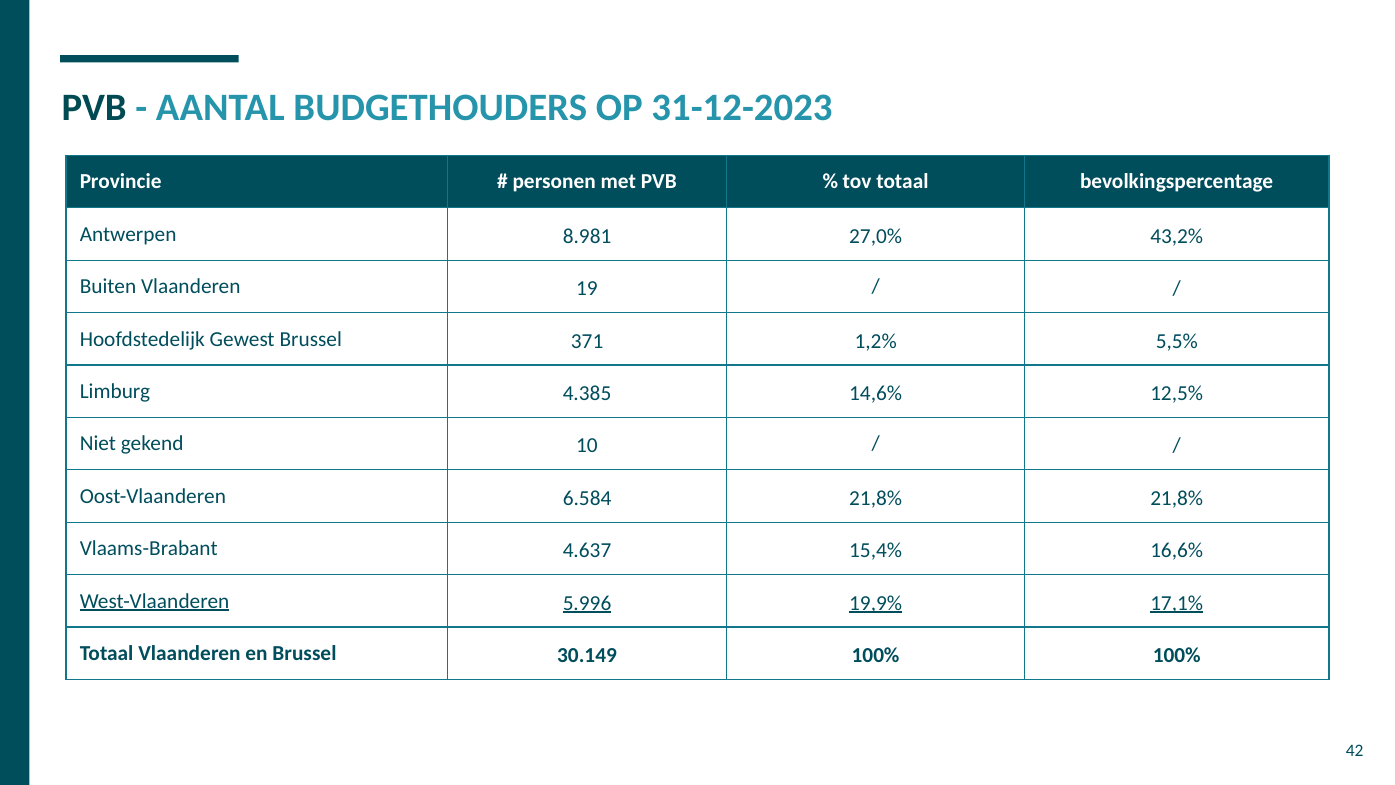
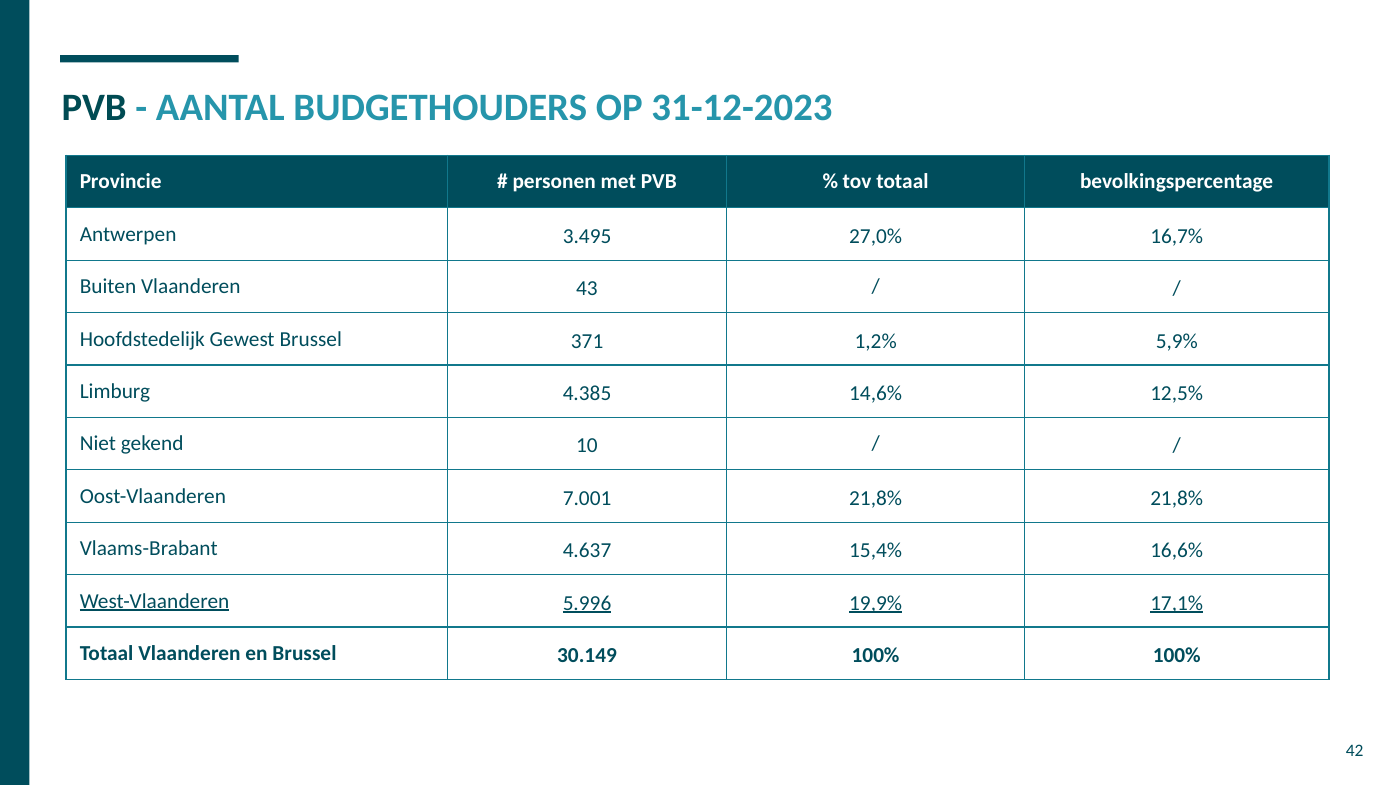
8.981: 8.981 -> 3.495 (587, 236)
43,2%: 43,2% -> 16,7% (1177, 236)
19: 19 -> 43 (587, 288)
5,5%: 5,5% -> 5,9% (1177, 341)
6.584: 6.584 -> 7.001 (587, 498)
